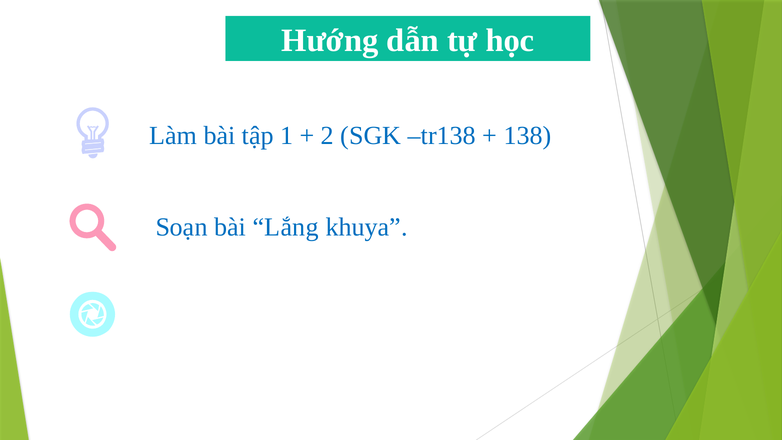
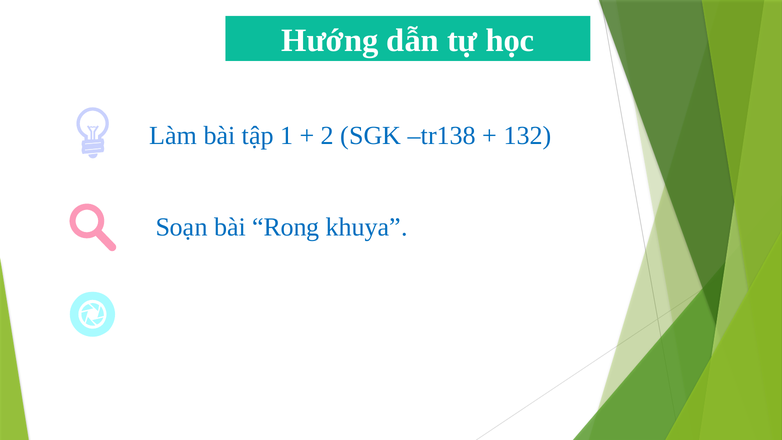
138: 138 -> 132 (528, 135)
Lắng: Lắng -> Rong (286, 227)
